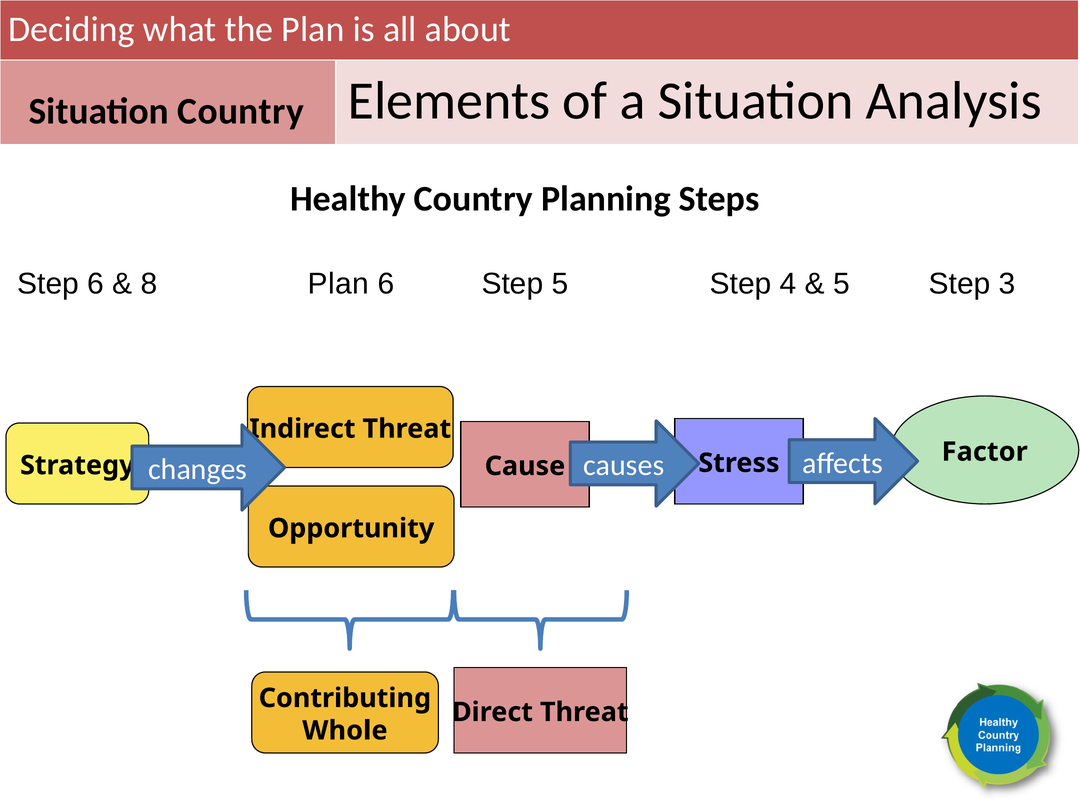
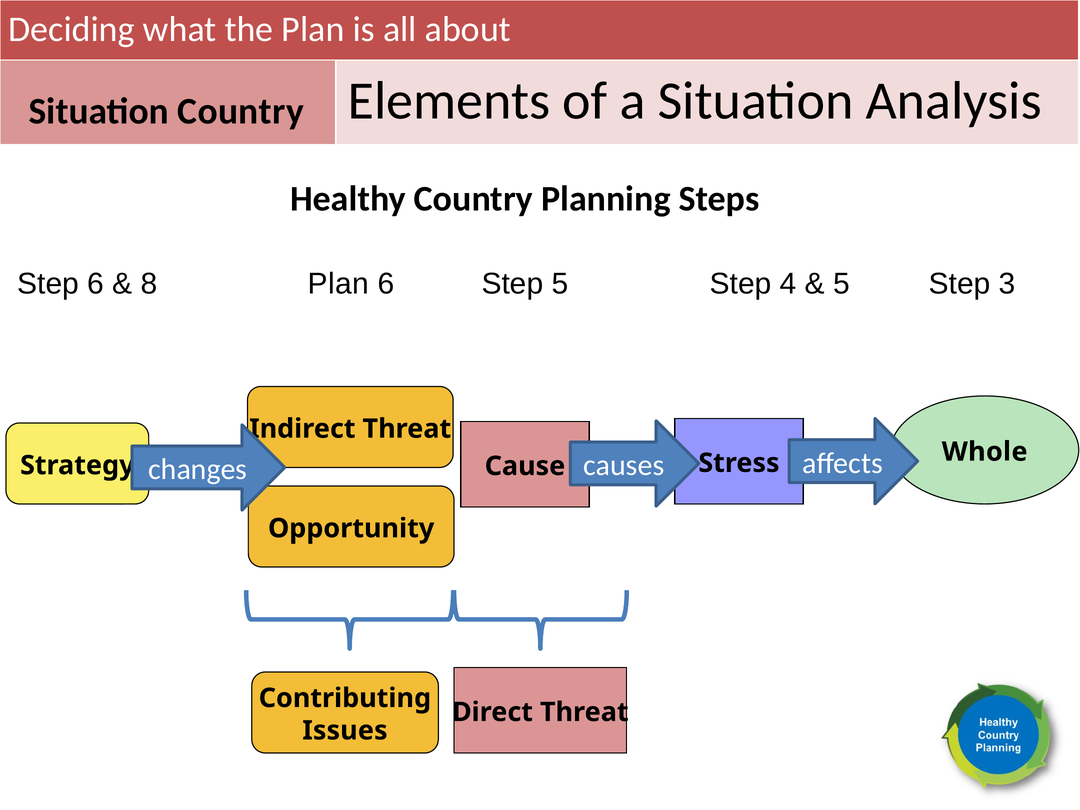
Factor: Factor -> Whole (985, 452)
Whole: Whole -> Issues (345, 731)
